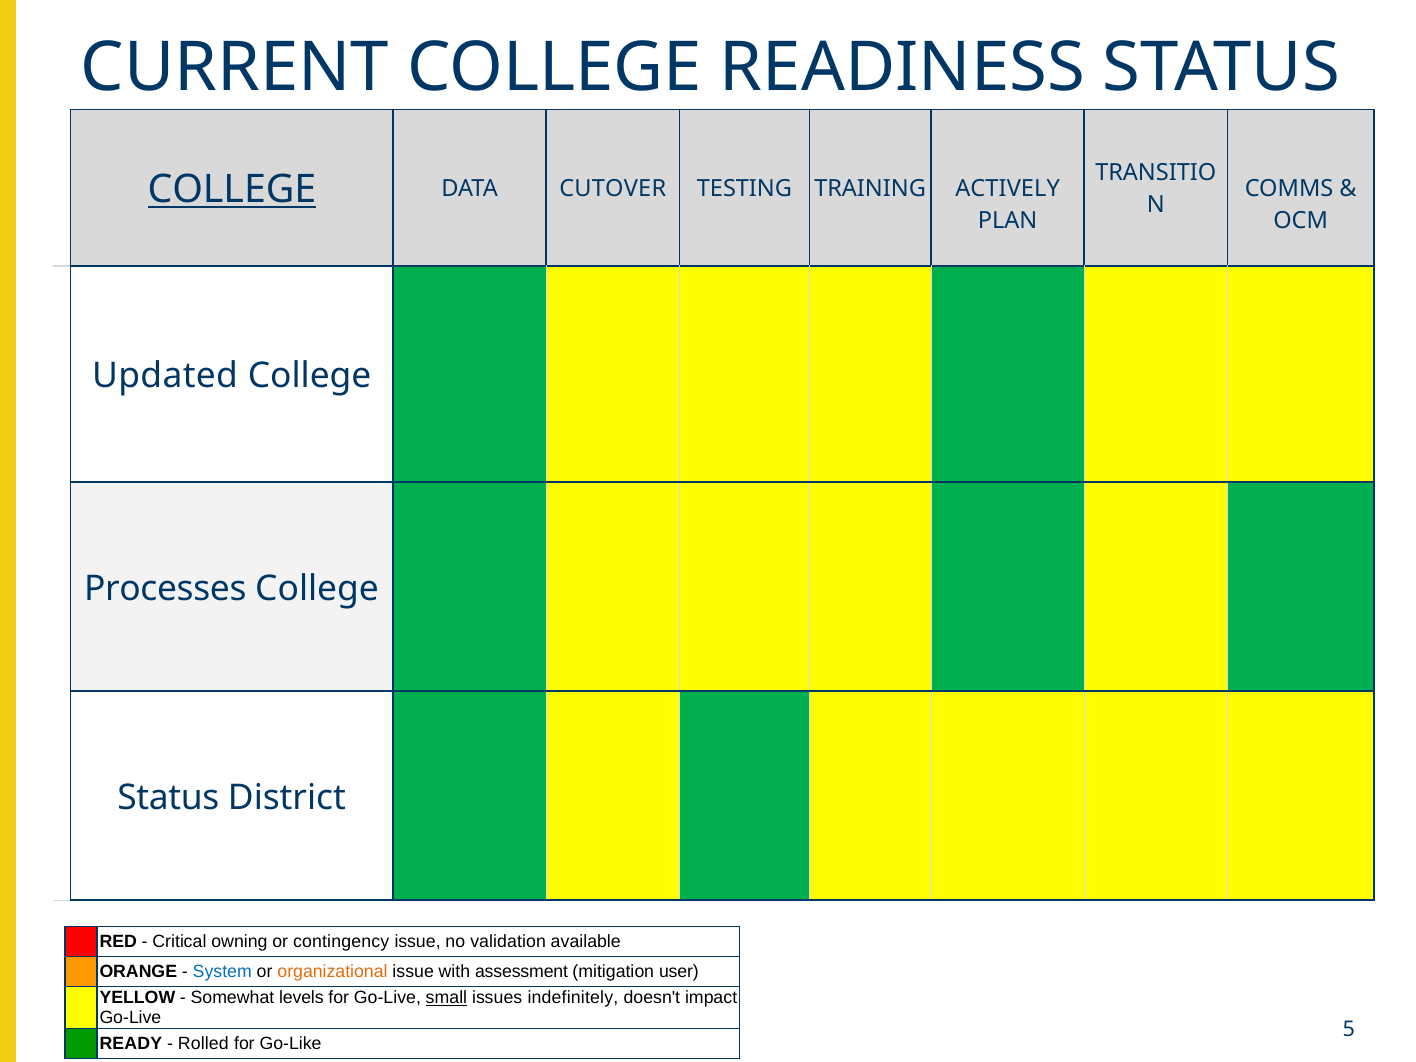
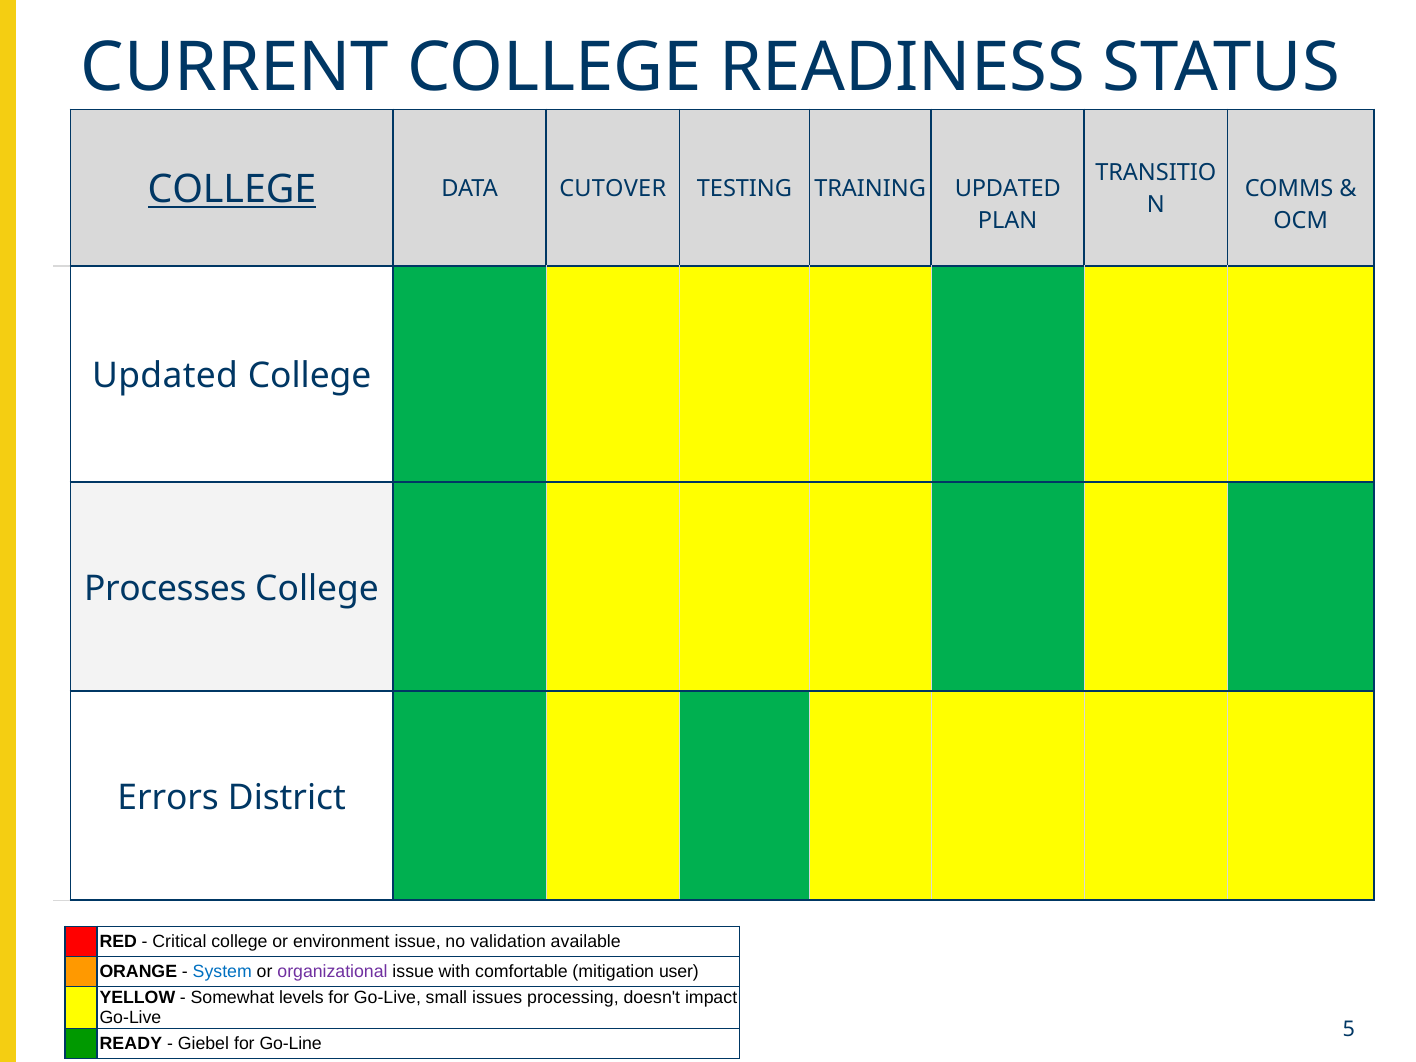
TRAINING ACTIVELY: ACTIVELY -> UPDATED (1008, 189)
Status: Status -> Errors (168, 798)
Critical owning: owning -> college (239, 942)
contingency: contingency -> environment (341, 942)
organizational colour: orange -> purple (333, 972)
assessment: assessment -> comfortable (521, 972)
small underline: present -> none (446, 998)
indefinitely: indefinitely -> processing (573, 998)
Rolled: Rolled -> Giebel (203, 1044)
Go-Like: Go-Like -> Go-Line (291, 1044)
